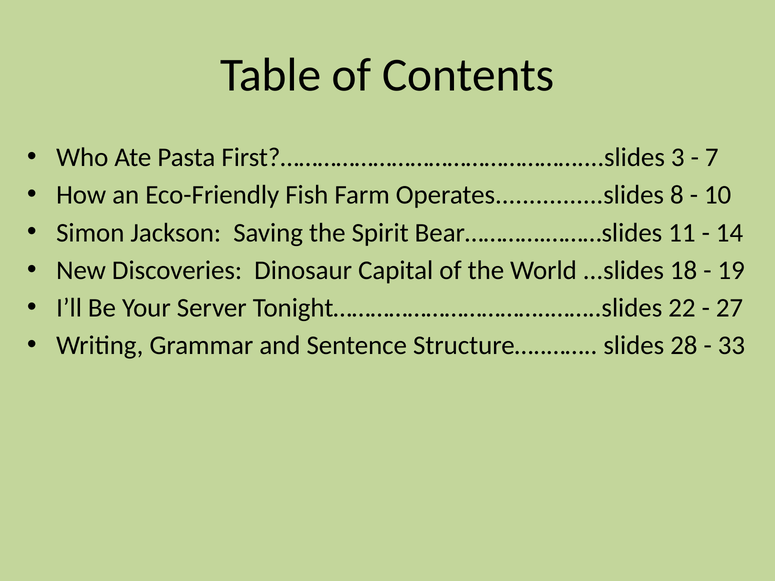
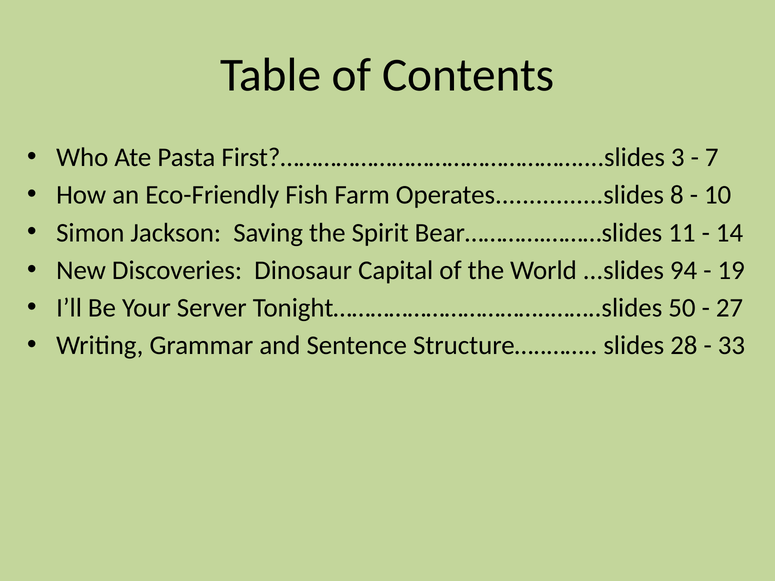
18: 18 -> 94 (684, 270)
22: 22 -> 50 (682, 308)
